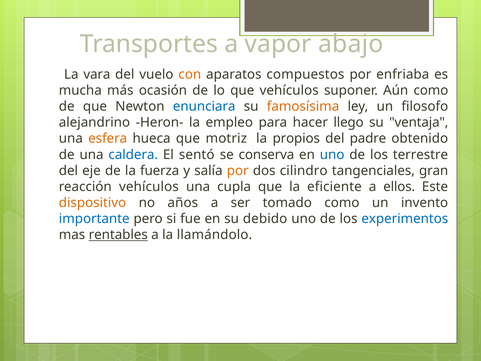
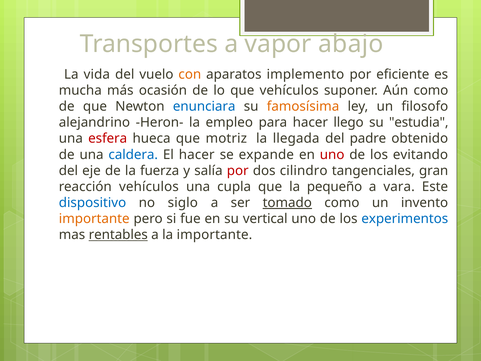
vara: vara -> vida (97, 74)
compuestos: compuestos -> implemento (305, 74)
enfriaba: enfriaba -> eficiente (403, 74)
ventaja: ventaja -> estudia (419, 122)
esfera colour: orange -> red (108, 138)
propios: propios -> llegada (296, 138)
El sentó: sentó -> hacer (197, 155)
conserva: conserva -> expande (266, 155)
uno colour: blue -> red (332, 155)
terrestre: terrestre -> evitando (420, 155)
por colour: orange -> red (238, 171)
eficiente: eficiente -> pequeño (335, 187)
ellos: ellos -> vara (399, 187)
dispositivo colour: orange -> blue (93, 203)
años: años -> siglo (183, 203)
tomado underline: none -> present (287, 203)
importante colour: blue -> orange (94, 219)
debido: debido -> vertical (265, 219)
la llamándolo: llamándolo -> importante (214, 235)
